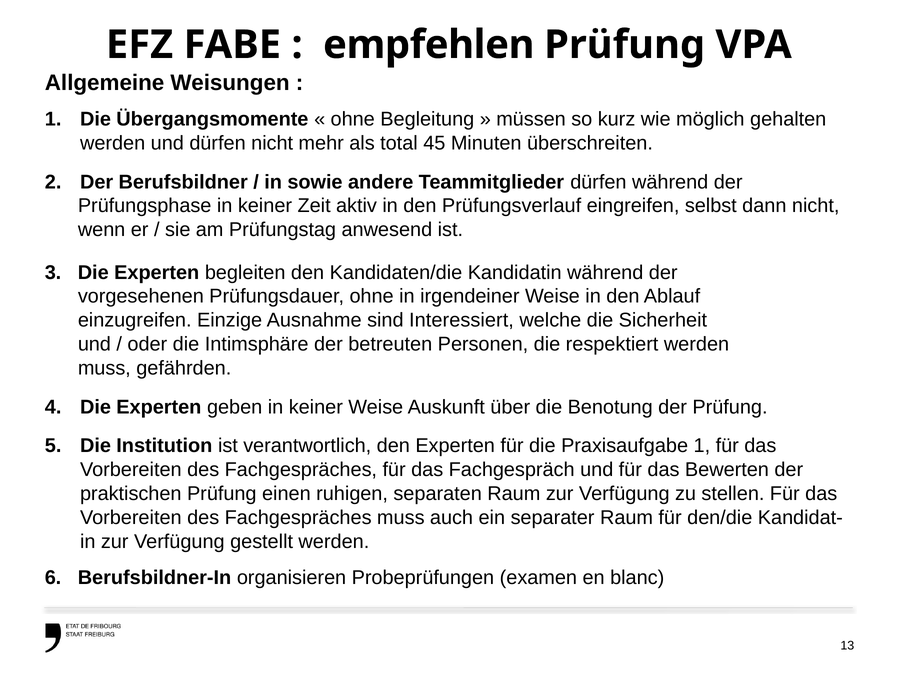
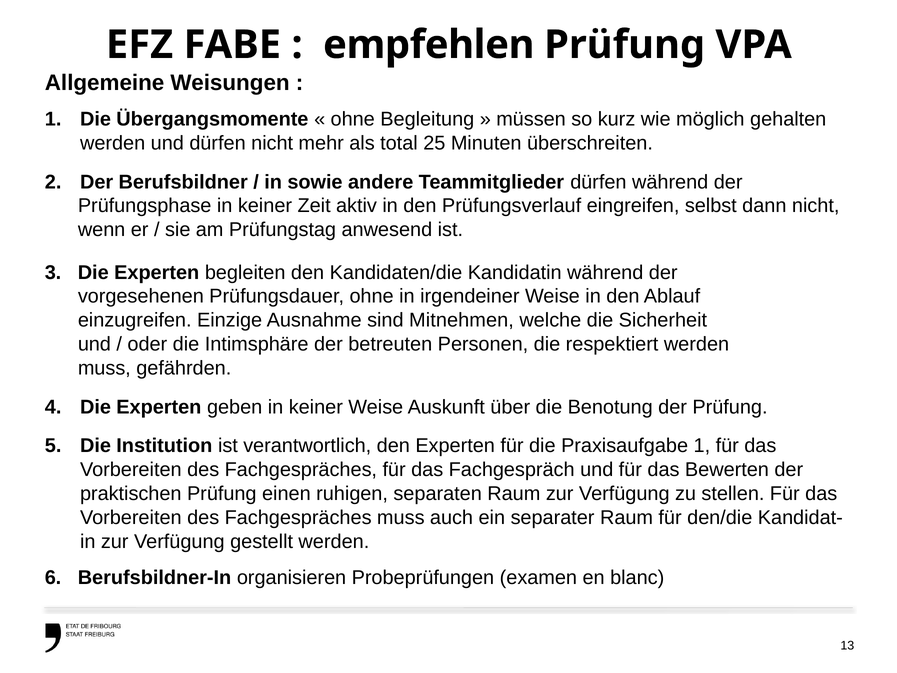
45: 45 -> 25 (434, 143)
Interessiert: Interessiert -> Mitnehmen (461, 320)
